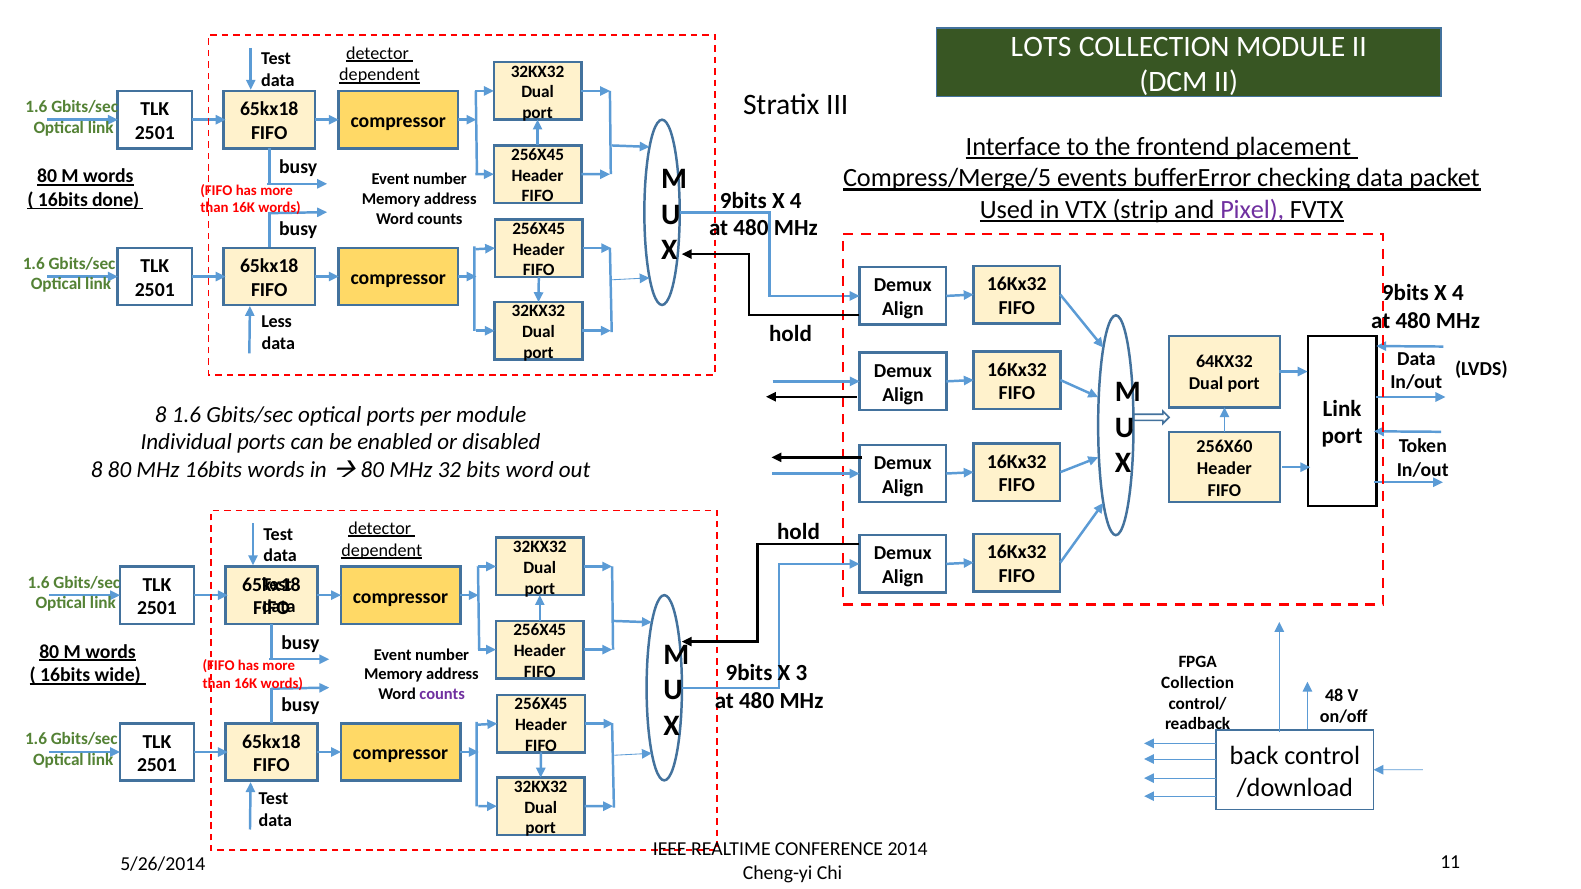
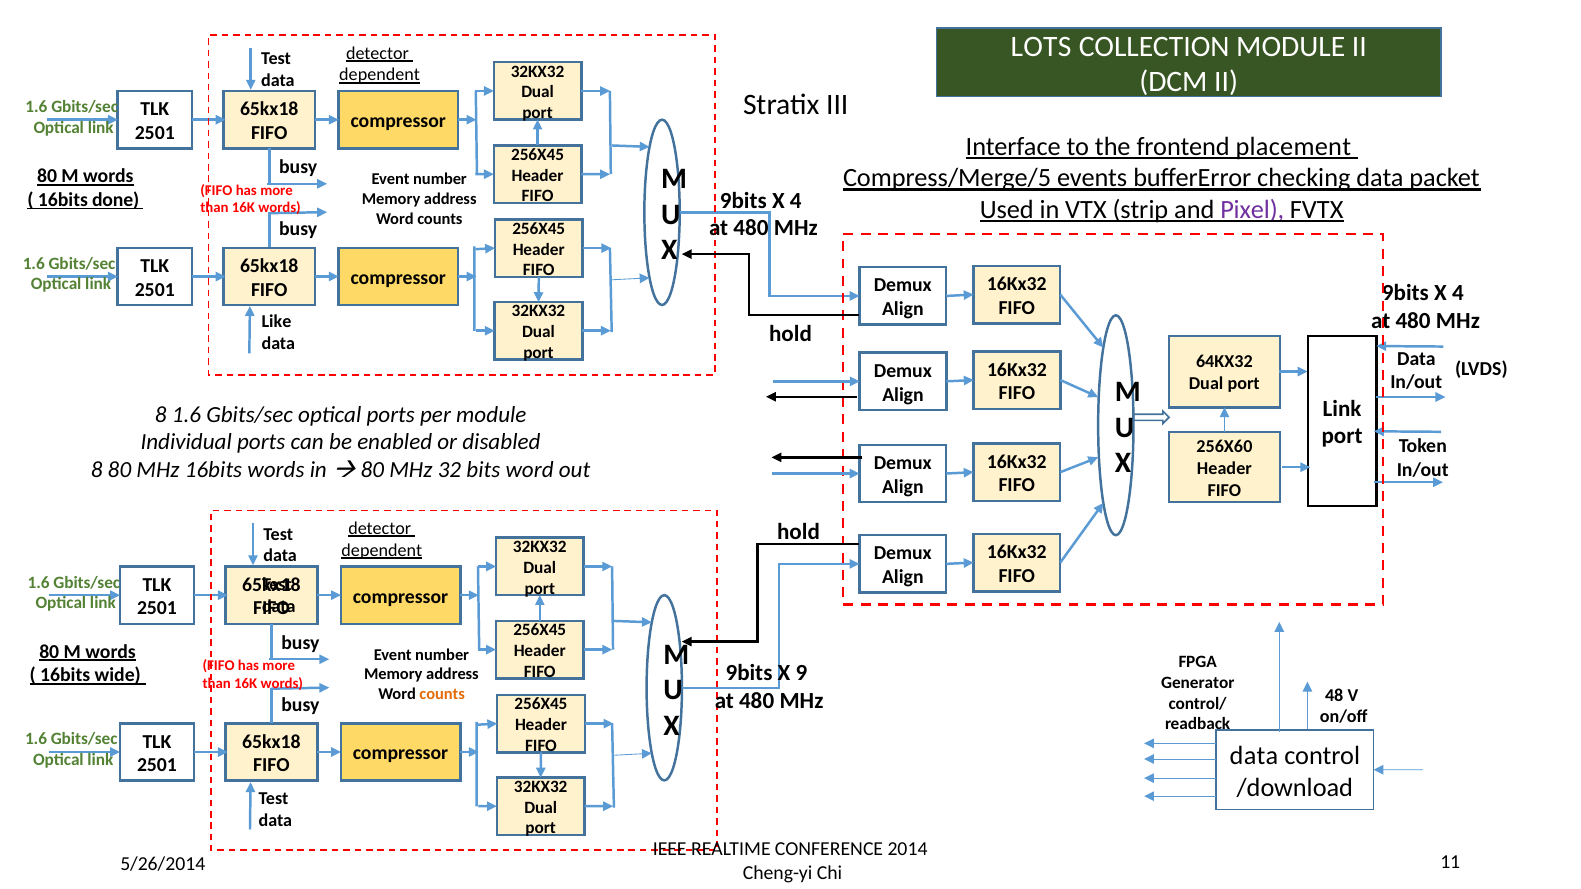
Less: Less -> Like (277, 322)
3: 3 -> 9 (802, 673)
Collection: Collection -> Generator (1198, 683)
counts colour: purple -> orange (442, 694)
back: back -> data (1254, 756)
